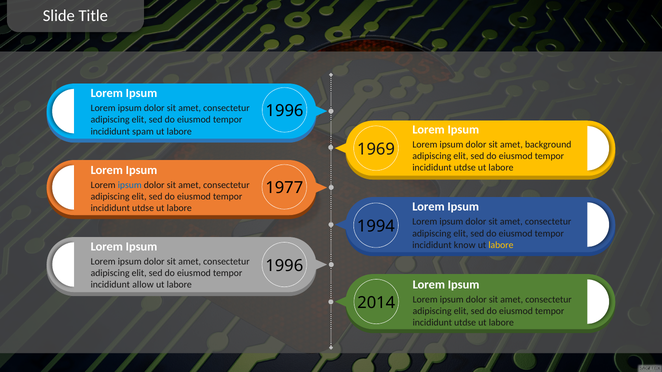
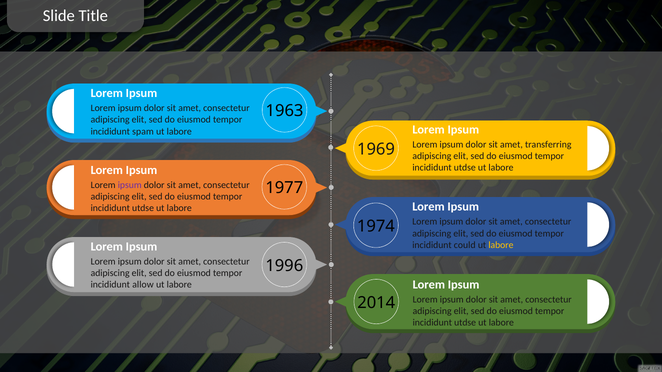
1996: 1996 -> 1963 (285, 111)
background: background -> transferring (548, 145)
ipsum colour: blue -> purple (130, 185)
1994: 1994 -> 1974 (376, 227)
know: know -> could (465, 245)
